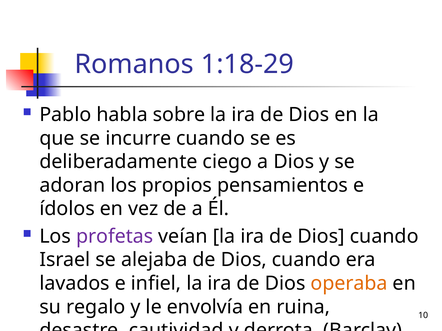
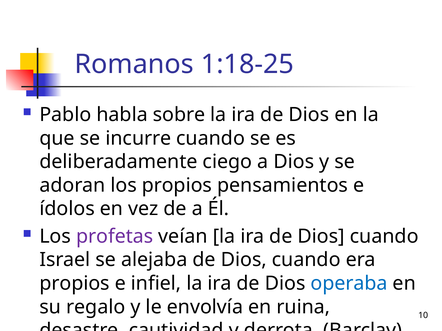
1:18-29: 1:18-29 -> 1:18-25 (247, 64)
lavados: lavados -> propios (75, 284)
operaba colour: orange -> blue (349, 284)
